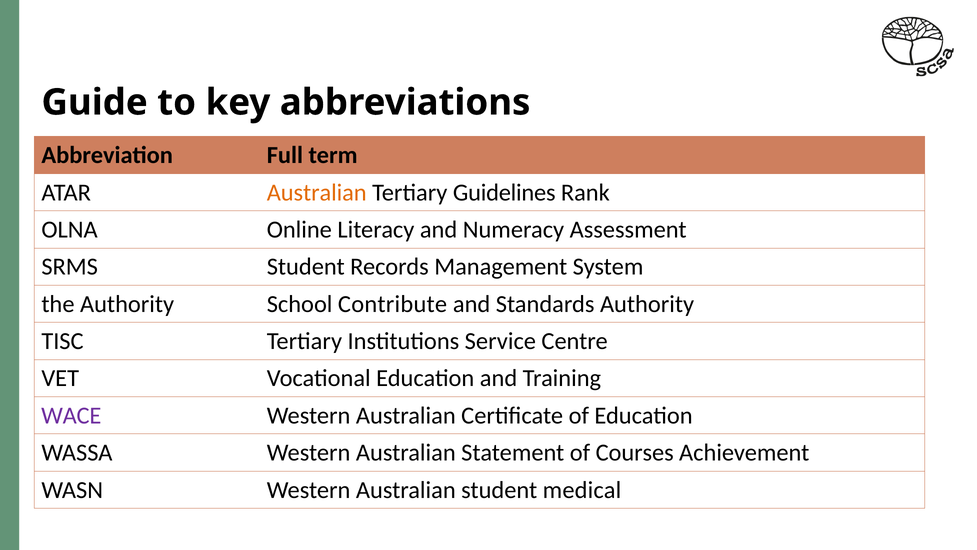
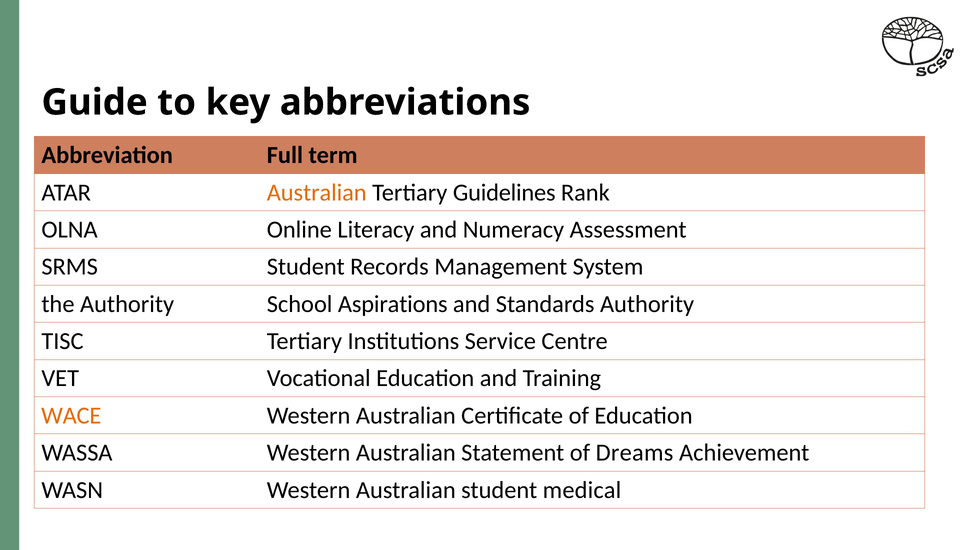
Contribute: Contribute -> Aspirations (393, 304)
WACE colour: purple -> orange (71, 415)
Courses: Courses -> Dreams (635, 452)
